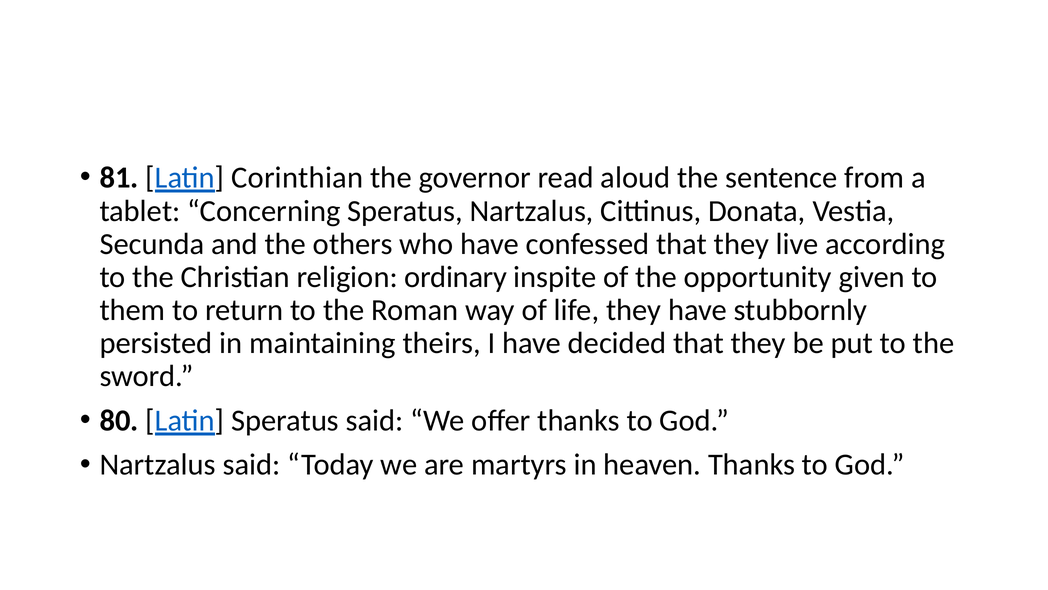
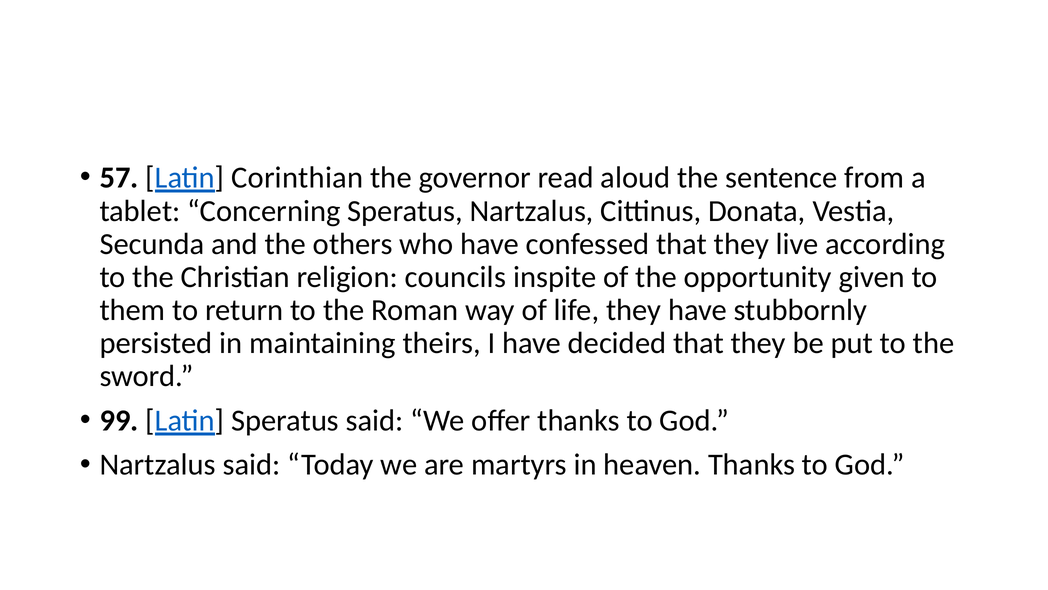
81: 81 -> 57 (119, 178)
ordinary: ordinary -> councils (455, 277)
80: 80 -> 99 (119, 420)
